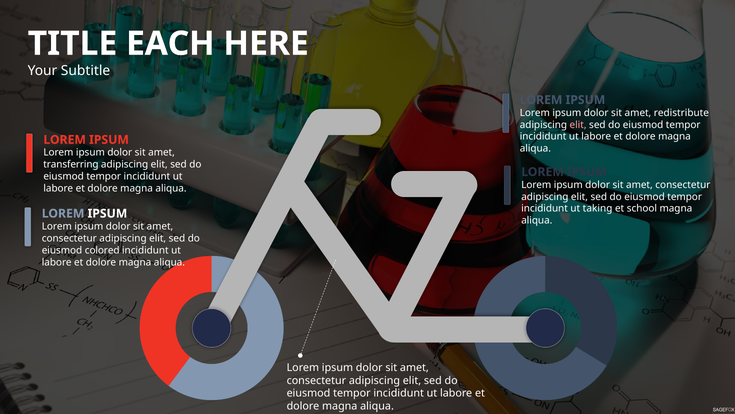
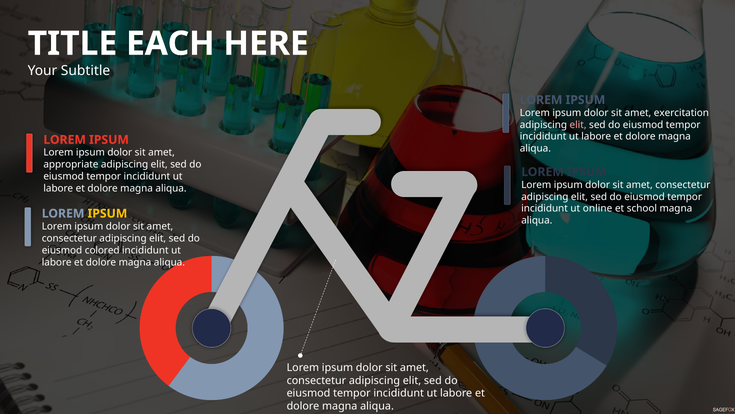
redistribute: redistribute -> exercitation (681, 113)
transferring: transferring -> appropriate (71, 164)
taking: taking -> online (598, 208)
IPSUM colour: white -> yellow (107, 213)
